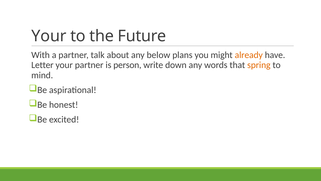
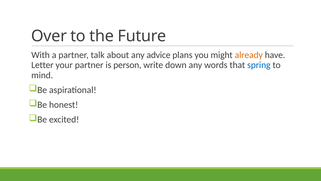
Your: Your -> Over (49, 36)
below: below -> advice (159, 55)
spring colour: orange -> blue (259, 65)
